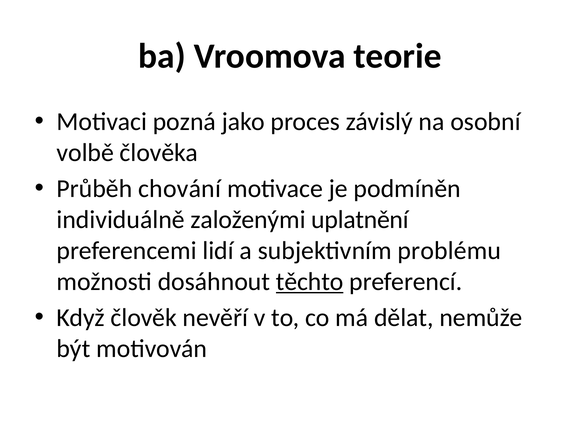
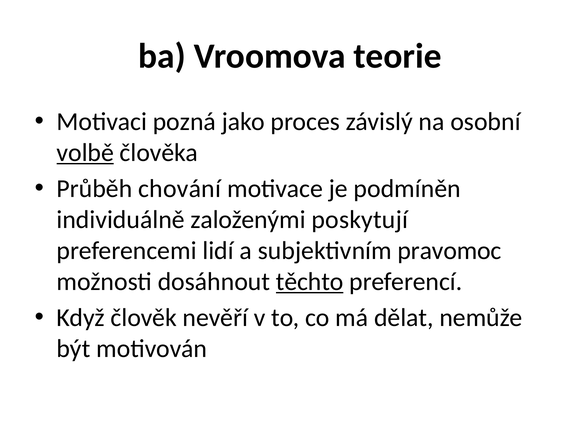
volbě underline: none -> present (85, 153)
uplatnění: uplatnění -> poskytují (360, 220)
problému: problému -> pravomoc (450, 251)
